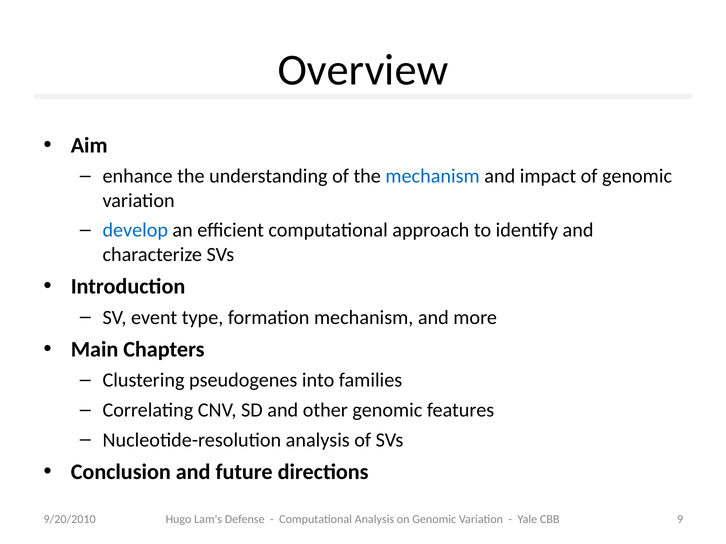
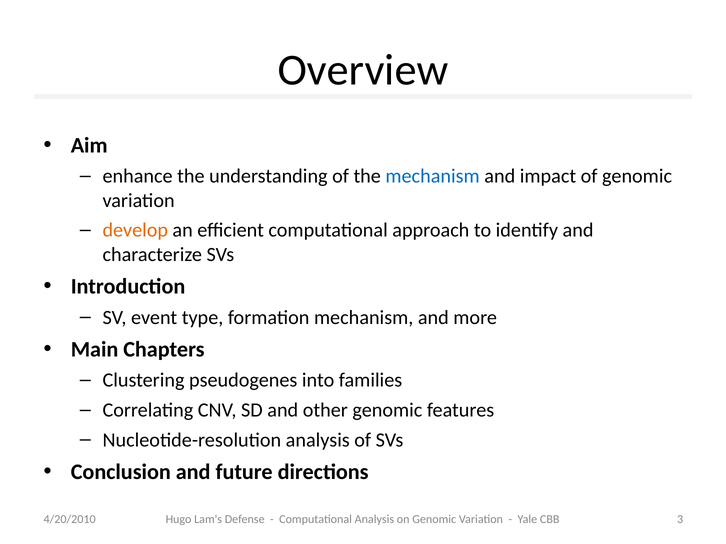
develop colour: blue -> orange (135, 231)
9: 9 -> 3 (680, 520)
9/20/2010: 9/20/2010 -> 4/20/2010 (70, 520)
